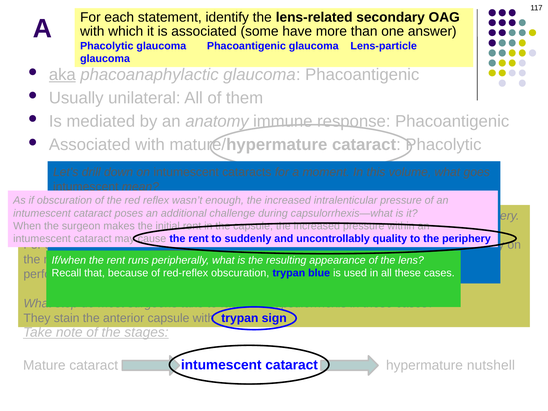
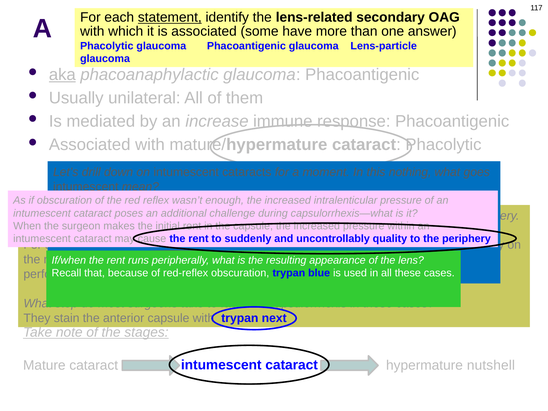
statement underline: none -> present (170, 17)
anatomy: anatomy -> increase (217, 121)
volume: volume -> nothing (410, 172)
sign: sign -> next (274, 318)
